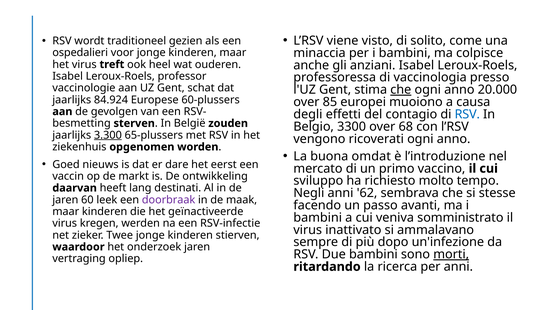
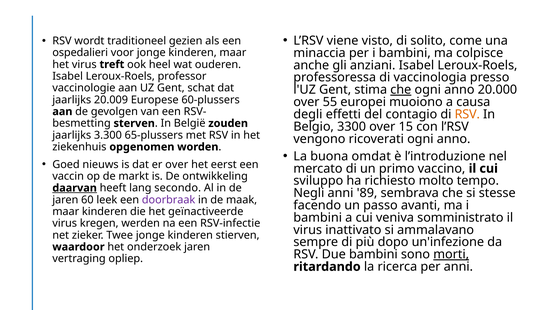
84.924: 84.924 -> 20.009 (111, 100)
85: 85 -> 55 (330, 102)
RSV colour: blue -> orange (467, 114)
68: 68 -> 15 (406, 127)
3.300 underline: present -> none (108, 135)
er dare: dare -> over (177, 164)
daarvan underline: none -> present (75, 188)
destinati: destinati -> secondo (178, 188)
62: 62 -> 89 (367, 193)
